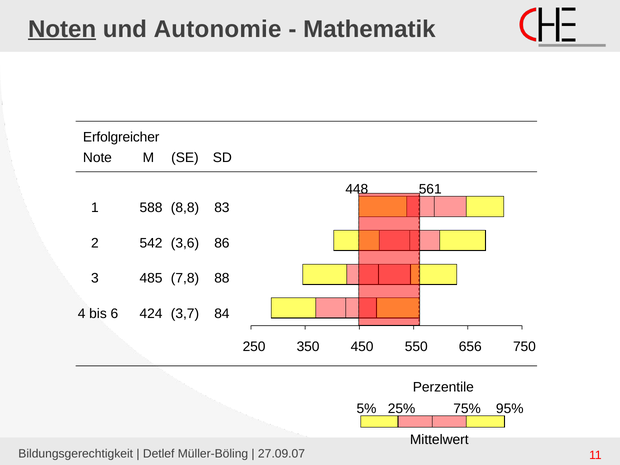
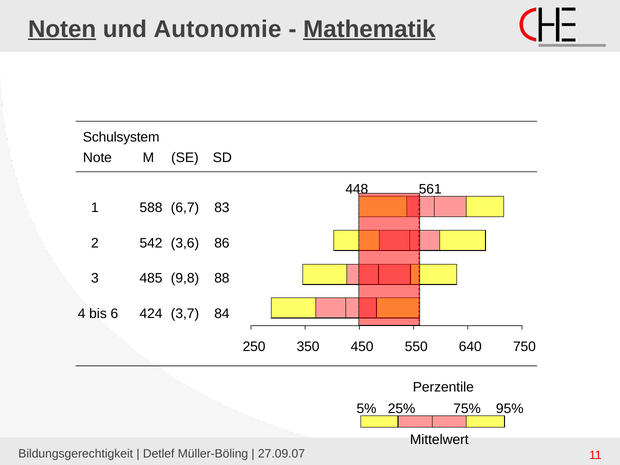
Mathematik underline: none -> present (369, 29)
Erfolgreicher: Erfolgreicher -> Schulsystem (121, 137)
8,8: 8,8 -> 6,7 (185, 208)
7,8: 7,8 -> 9,8 (185, 278)
656: 656 -> 640 (470, 347)
